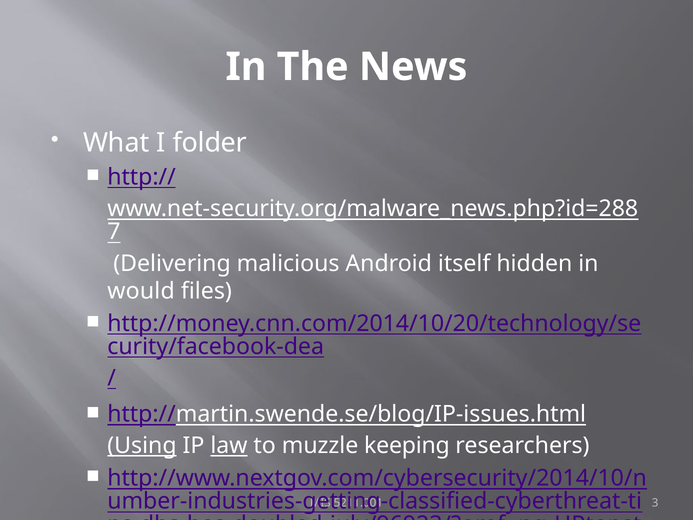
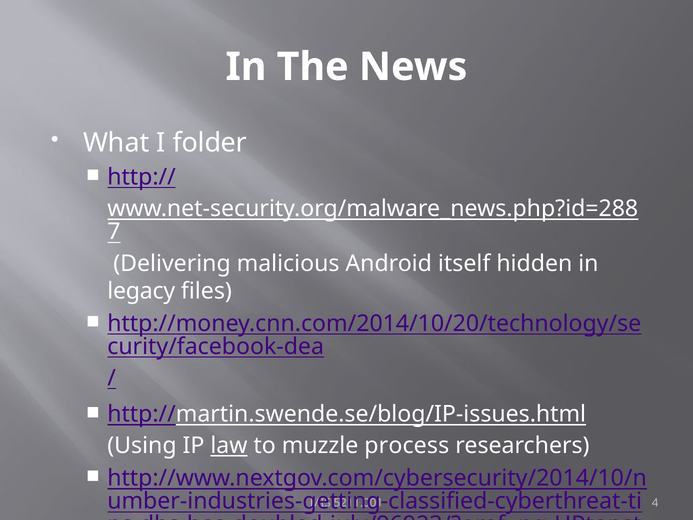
would: would -> legacy (141, 291)
Using underline: present -> none (142, 446)
keeping: keeping -> process (407, 446)
3: 3 -> 4 (655, 503)
